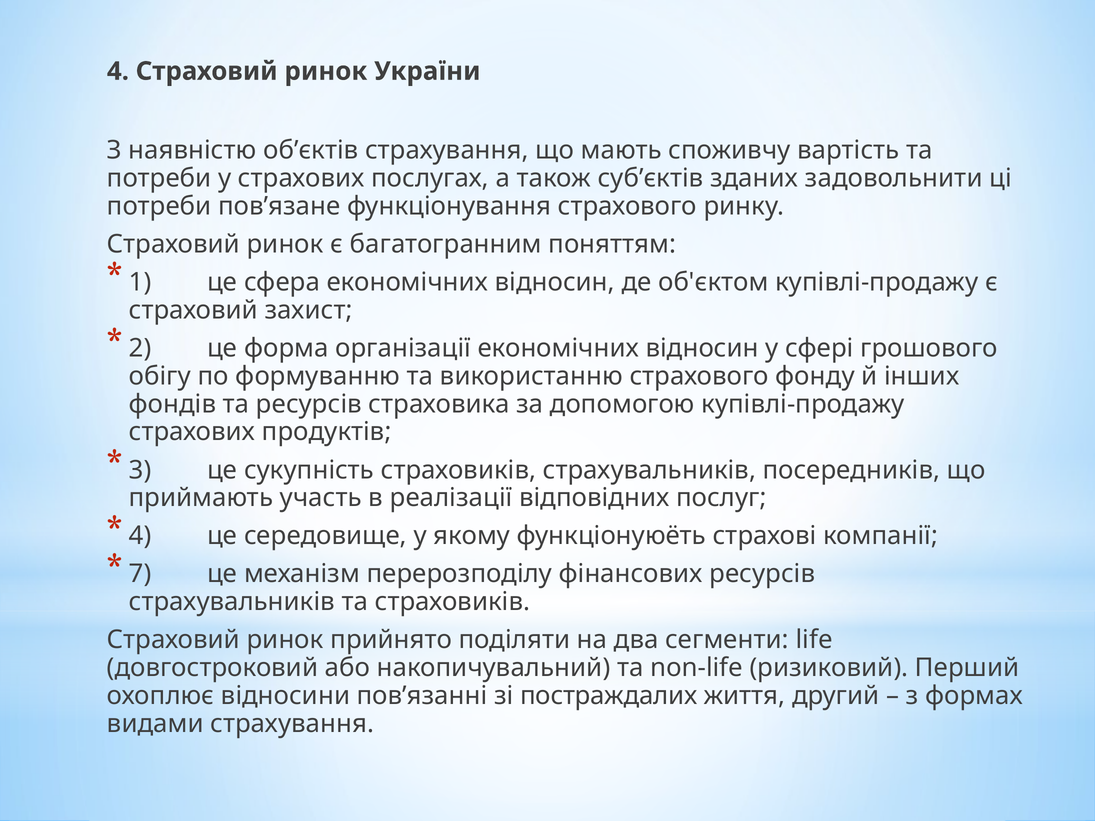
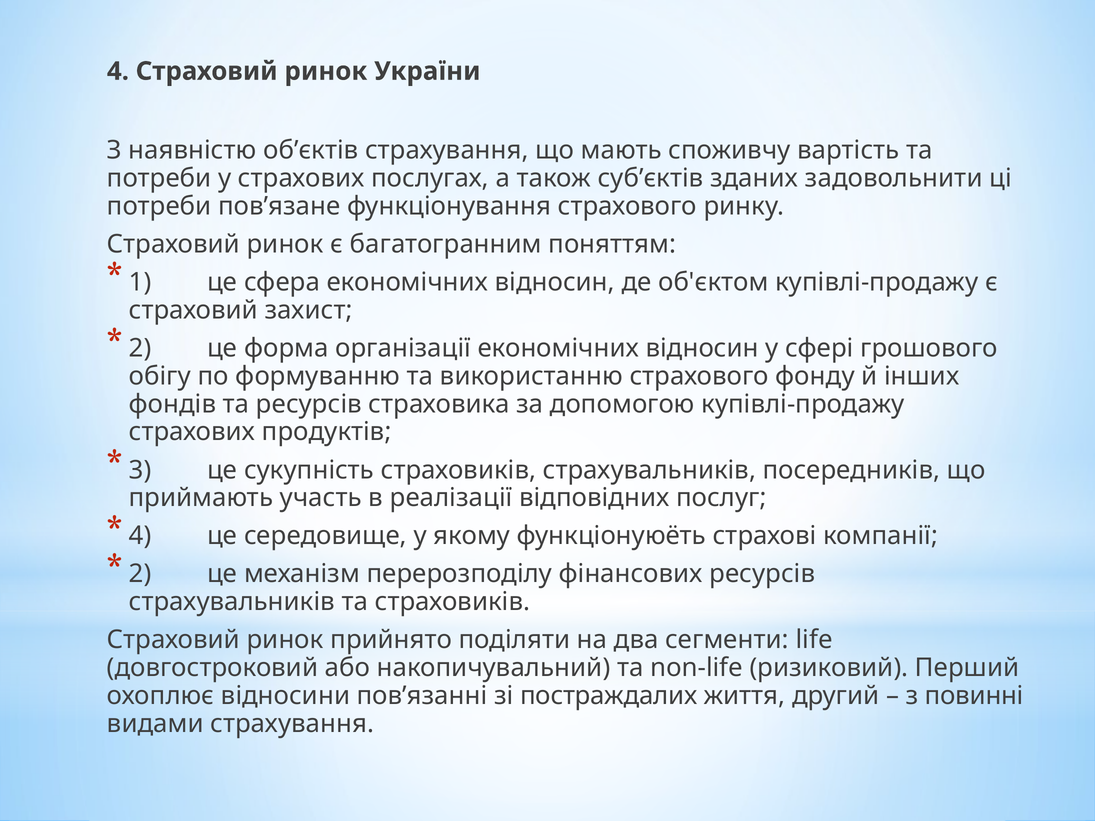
7: 7 -> 2 (140, 574)
формах: формах -> повинні (974, 696)
